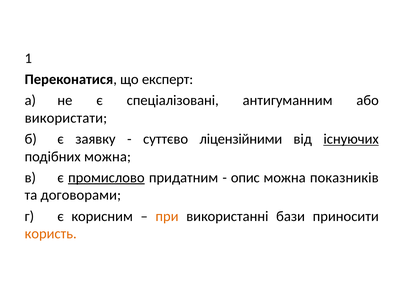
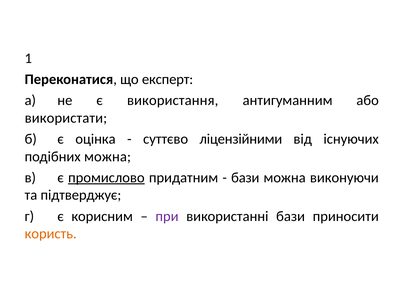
спеціалізовані: спеціалізовані -> використання (173, 100)
заявку: заявку -> оцінка (95, 139)
існуючих underline: present -> none (351, 139)
опис: опис -> бази (245, 177)
показників: показників -> виконуючи (344, 177)
договорами: договорами -> підтверджує (81, 195)
при colour: orange -> purple (167, 216)
